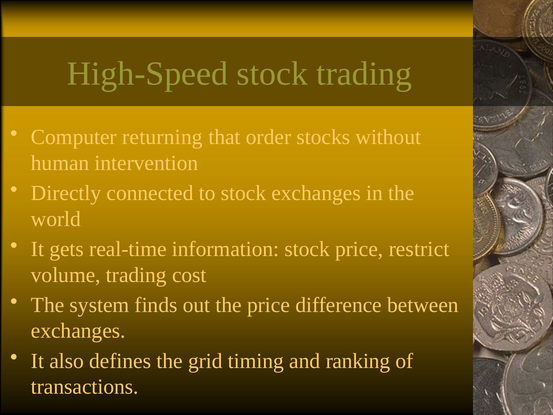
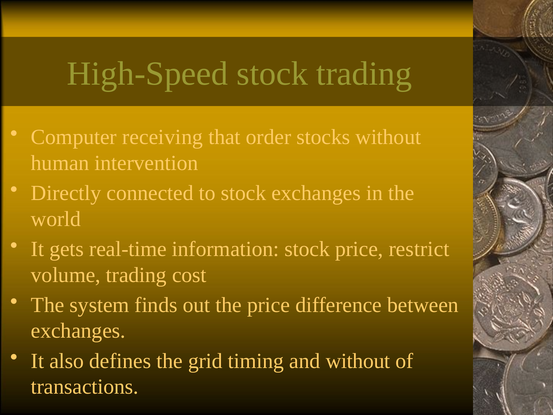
returning: returning -> receiving (163, 137)
and ranking: ranking -> without (358, 361)
